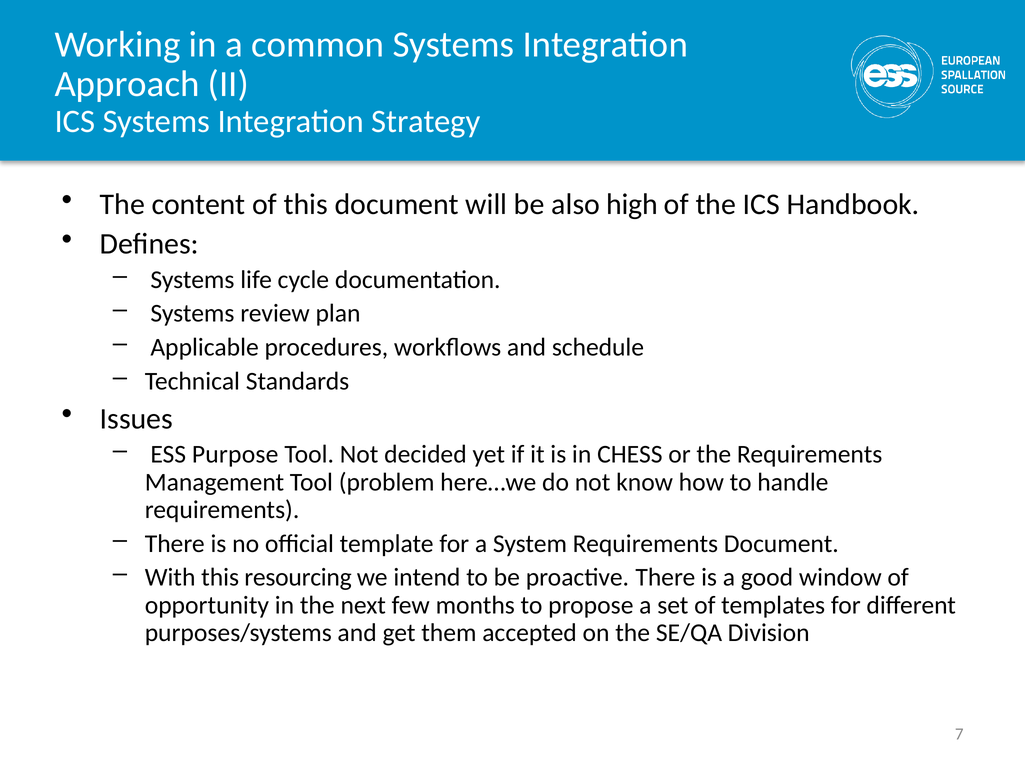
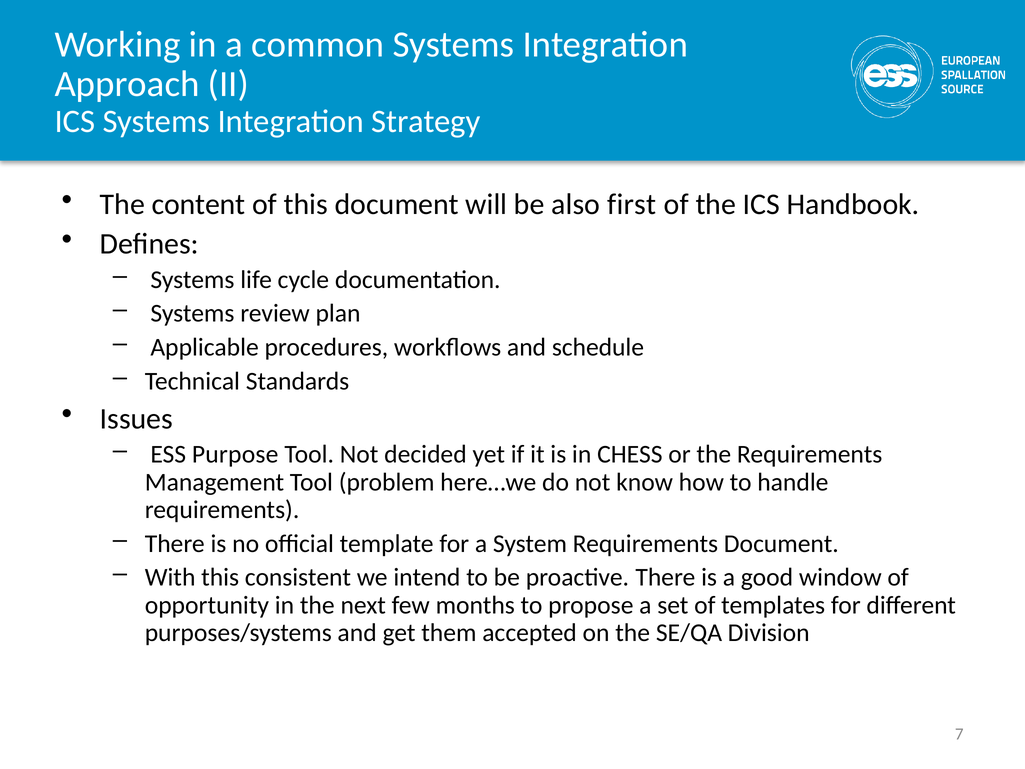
high: high -> first (632, 205)
resourcing: resourcing -> consistent (298, 577)
